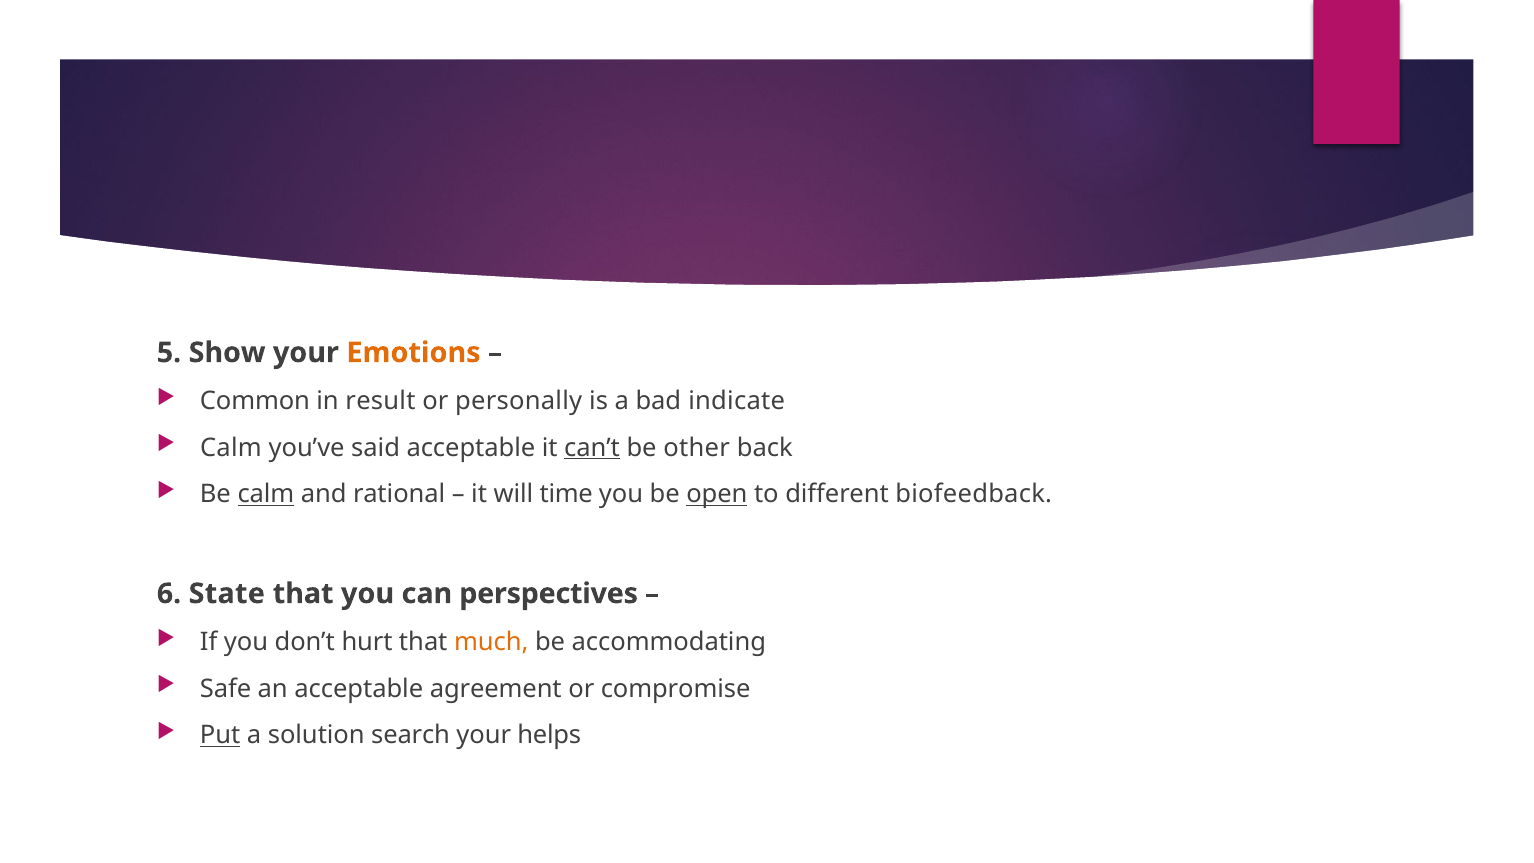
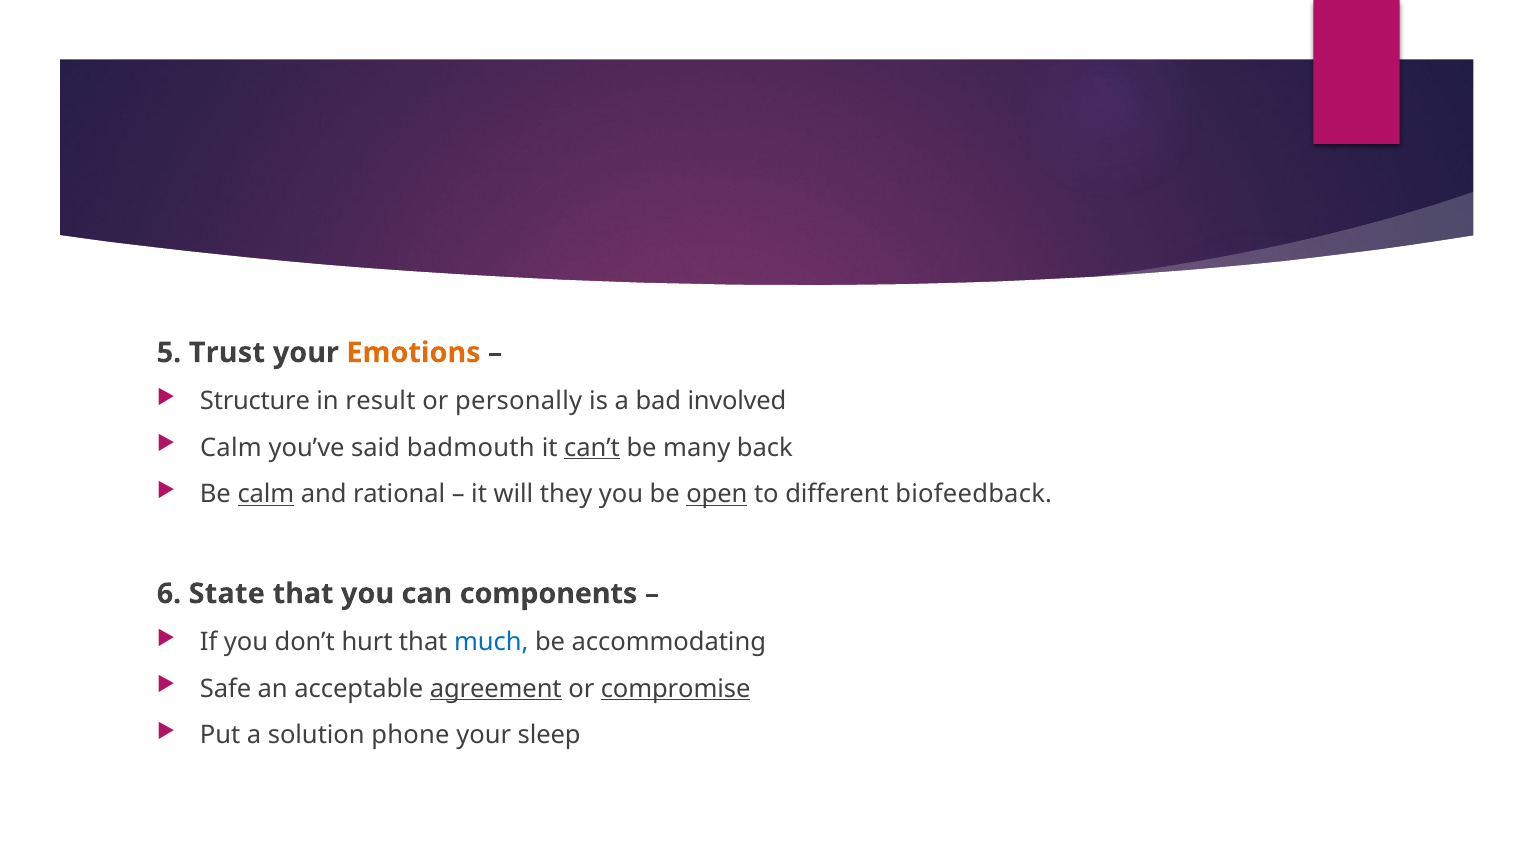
Show: Show -> Trust (227, 353)
Common: Common -> Structure (255, 401)
indicate: indicate -> involved (737, 401)
said acceptable: acceptable -> badmouth (471, 448)
other: other -> many (697, 448)
time: time -> they (566, 494)
perspectives: perspectives -> components (549, 594)
much colour: orange -> blue (491, 642)
agreement underline: none -> present (496, 689)
compromise underline: none -> present (676, 689)
Put underline: present -> none (220, 735)
search: search -> phone (410, 735)
helps: helps -> sleep (549, 735)
